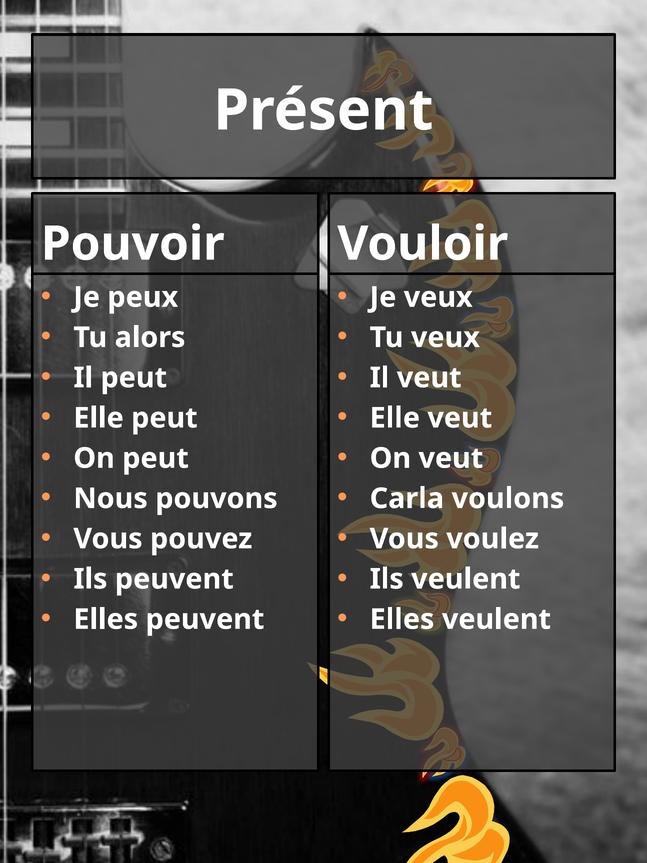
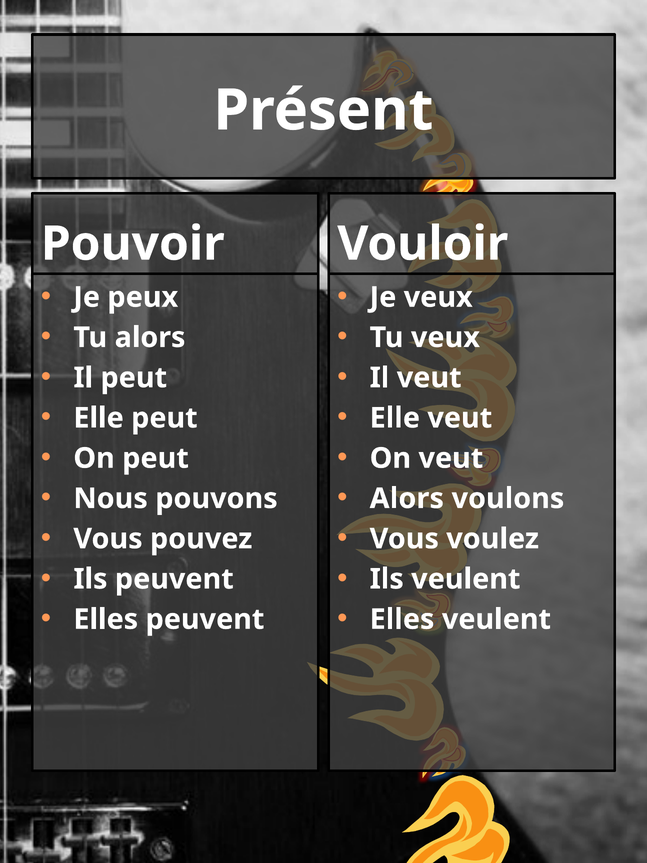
Carla: Carla -> Alors (407, 498)
